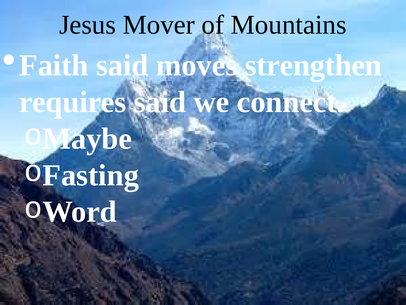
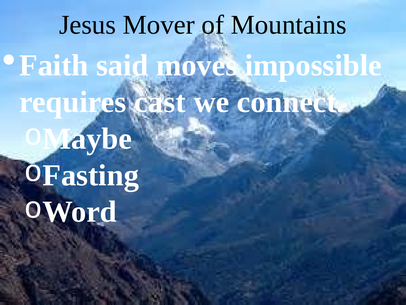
strengthen: strengthen -> impossible (313, 65)
requires said: said -> cast (160, 102)
